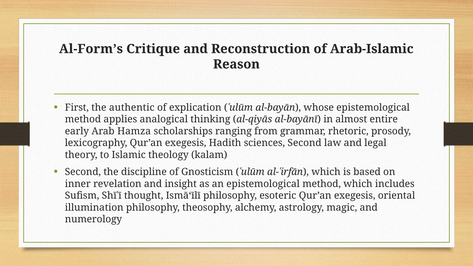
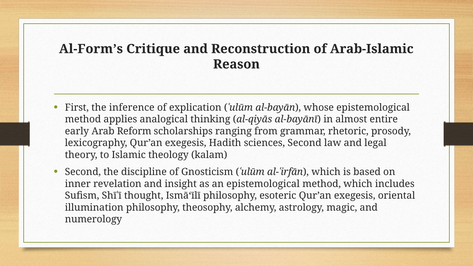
authentic: authentic -> inference (132, 108)
Hamza: Hamza -> Reform (134, 131)
